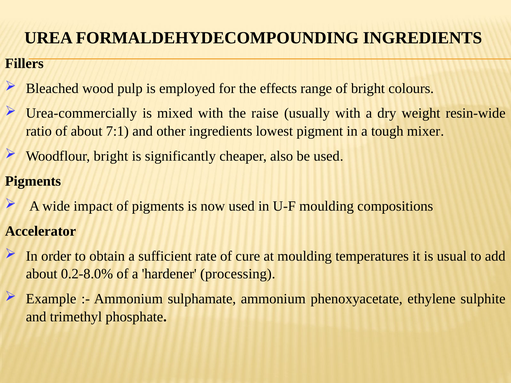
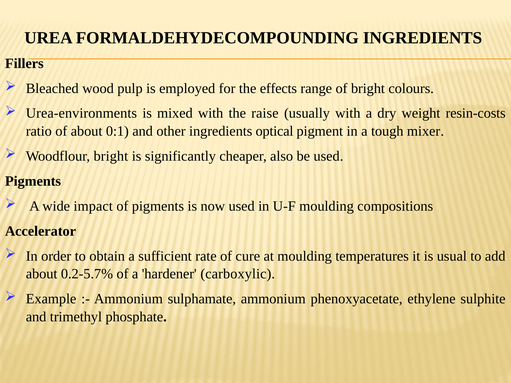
Urea-commercially: Urea-commercially -> Urea-environments (81, 113)
resin-wide: resin-wide -> resin-costs (476, 113)
7:1: 7:1 -> 0:1 (117, 131)
lowest: lowest -> optical (274, 131)
0.2-8.0%: 0.2-8.0% -> 0.2-5.7% (87, 274)
processing: processing -> carboxylic (238, 274)
